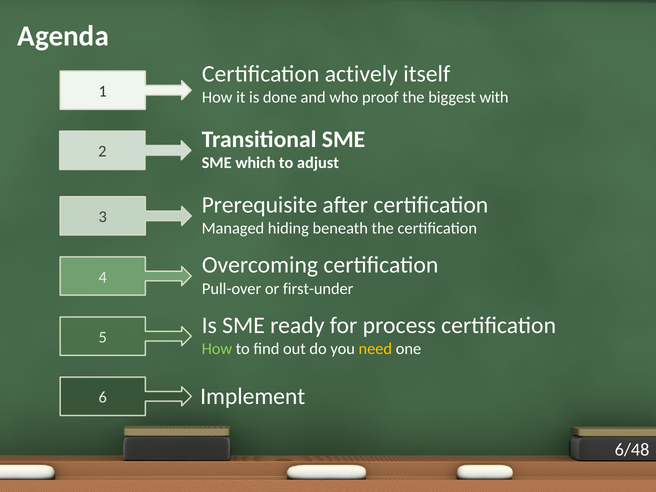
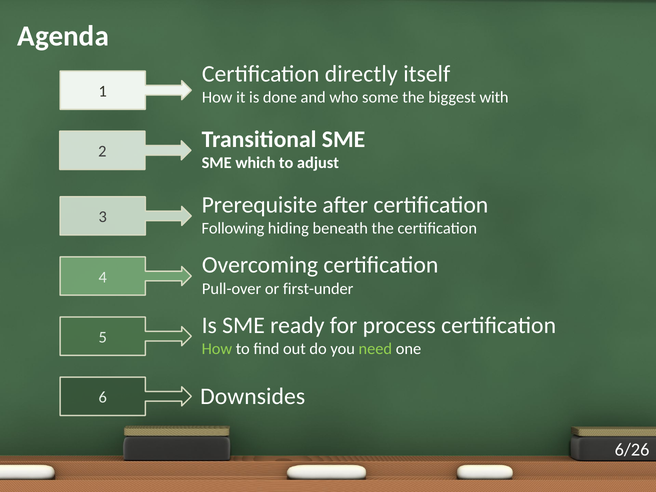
actively: actively -> directly (361, 74)
proof: proof -> some (380, 97)
Managed: Managed -> Following (233, 229)
need colour: yellow -> light green (375, 349)
Implement: Implement -> Downsides (253, 396)
6/48: 6/48 -> 6/26 (632, 450)
